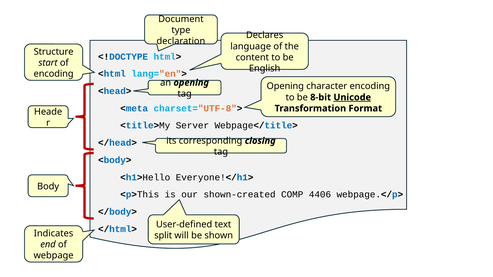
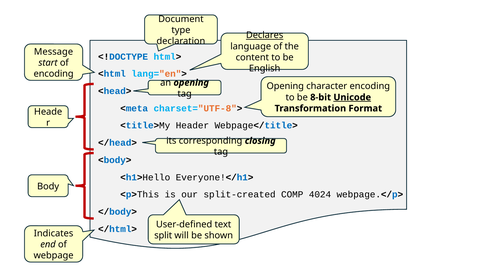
Declares underline: none -> present (265, 35)
Structure: Structure -> Message (54, 52)
Server: Server -> Header (192, 126)
shown-created: shown-created -> split-created (240, 195)
4406: 4406 -> 4024 (320, 195)
